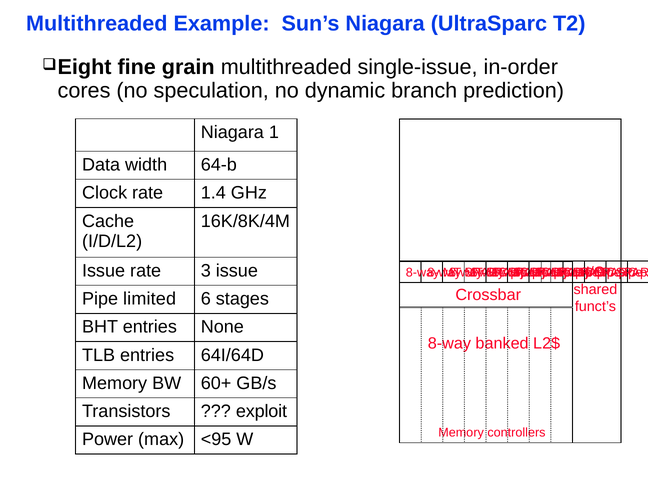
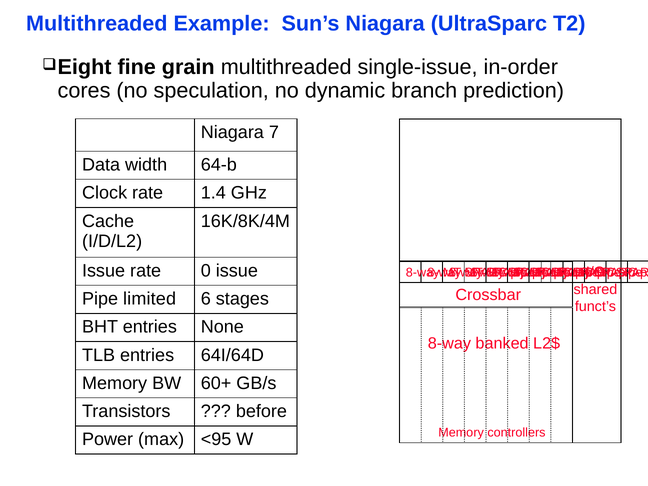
1: 1 -> 7 (274, 132)
3: 3 -> 0 (206, 271)
exploit: exploit -> before (261, 411)
